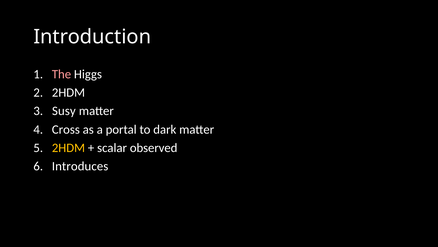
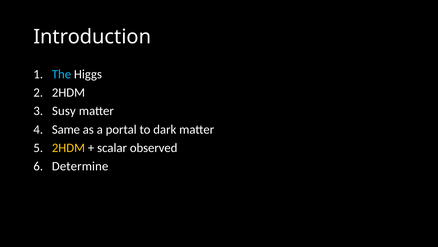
The colour: pink -> light blue (61, 74)
Cross: Cross -> Same (66, 129)
Introduces: Introduces -> Determine (80, 166)
